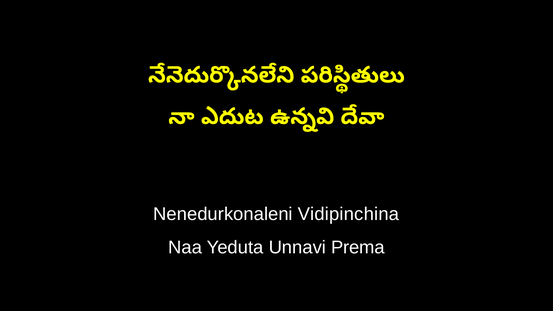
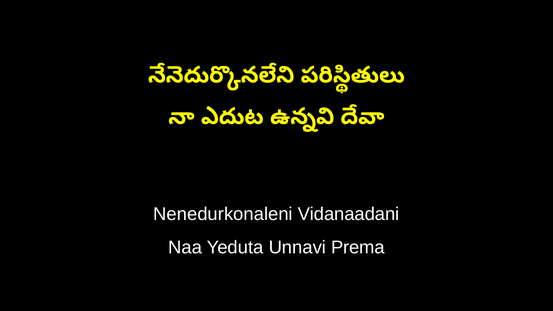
Vidipinchina: Vidipinchina -> Vidanaadani (349, 214)
